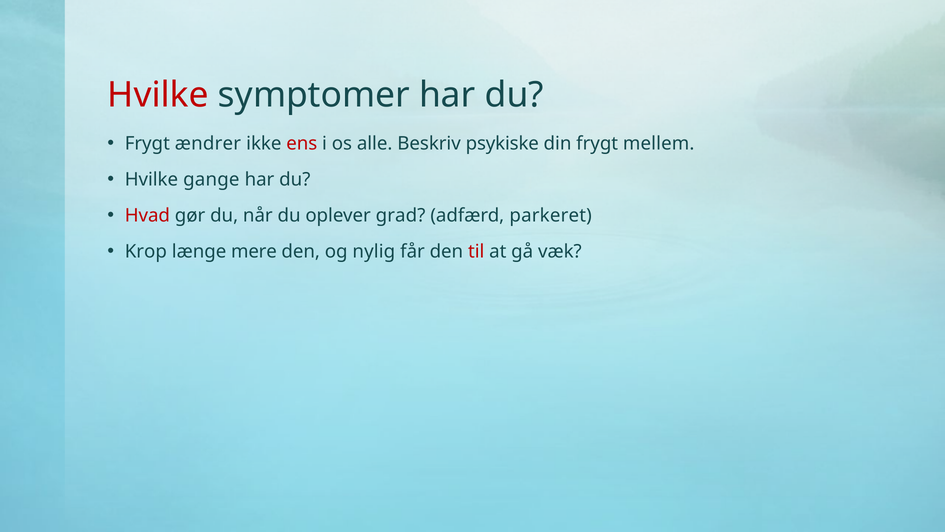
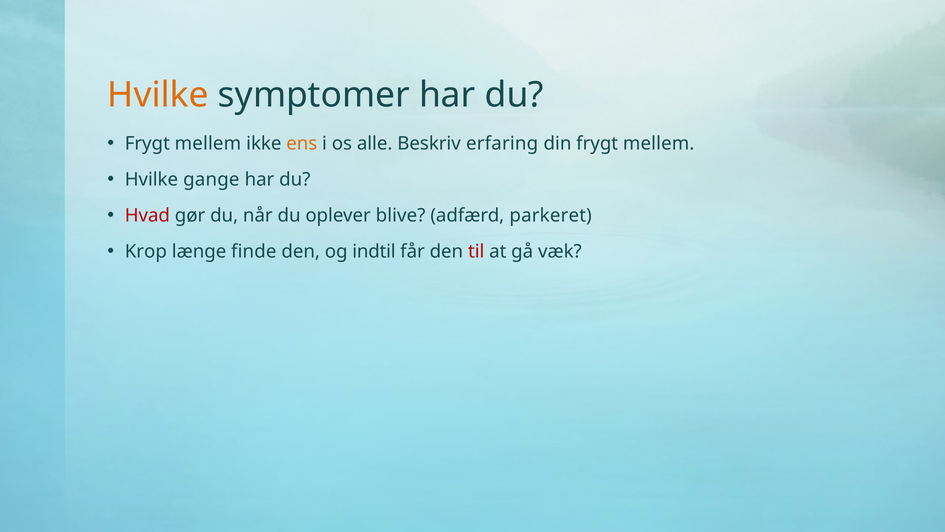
Hvilke colour: red -> orange (158, 95)
ændrer: ændrer -> mellem (208, 143)
ens colour: red -> orange (302, 143)
psykiske: psykiske -> erfaring (502, 143)
grad: grad -> blive (401, 215)
mere: mere -> finde (254, 251)
nylig: nylig -> indtil (374, 251)
